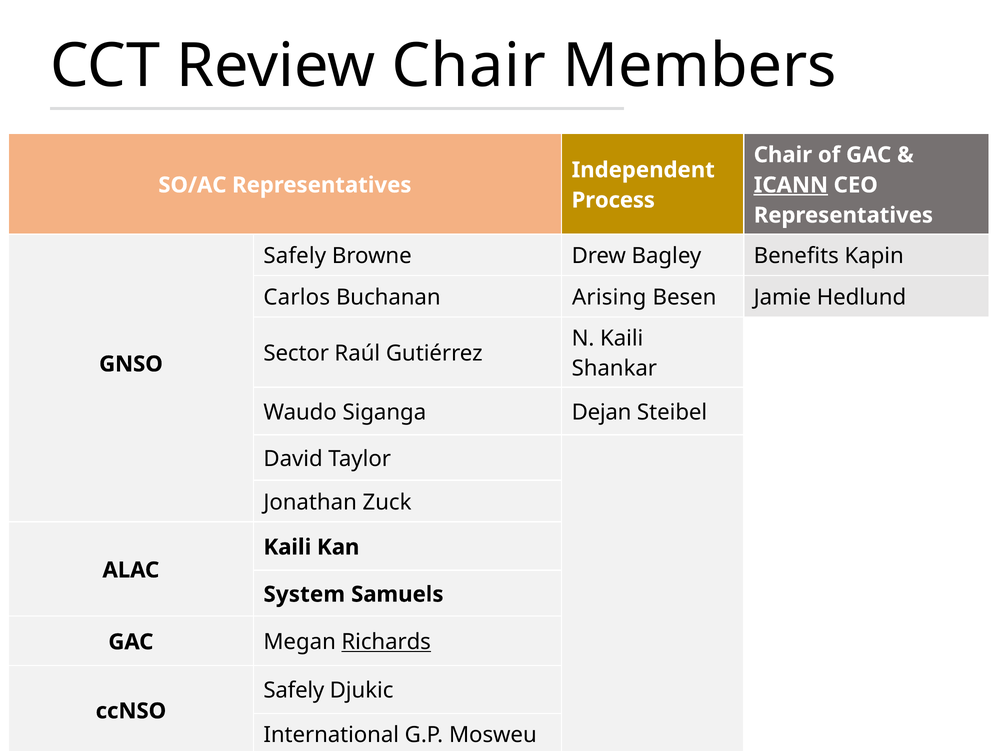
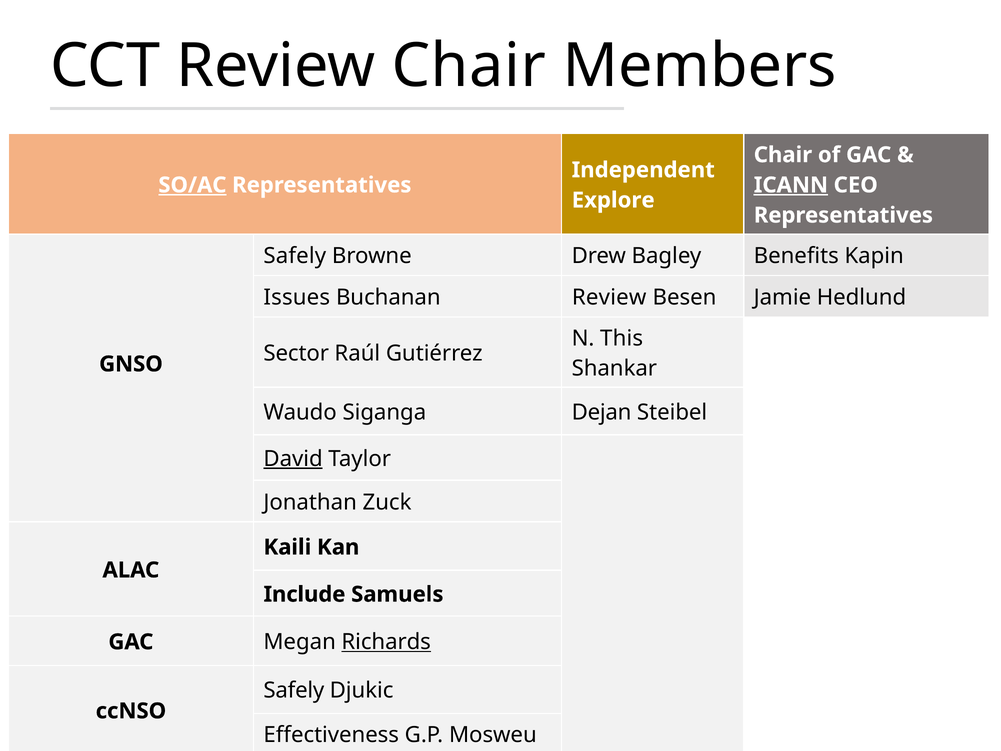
SO/AC underline: none -> present (192, 185)
Process: Process -> Explore (613, 200)
Carlos: Carlos -> Issues (297, 297)
Buchanan Arising: Arising -> Review (609, 297)
N Kaili: Kaili -> This (622, 338)
David underline: none -> present (293, 459)
System: System -> Include (304, 594)
International: International -> Effectiveness (331, 735)
